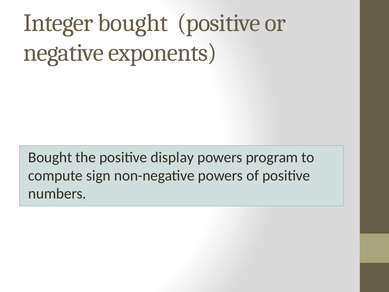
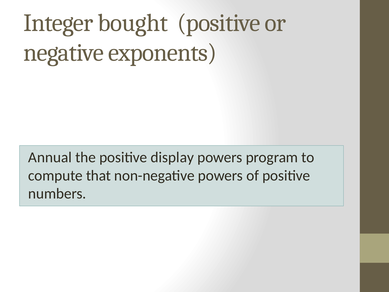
Bought: Bought -> Annual (50, 157)
sign: sign -> that (99, 175)
